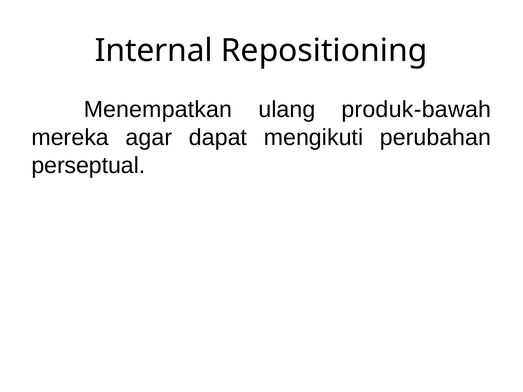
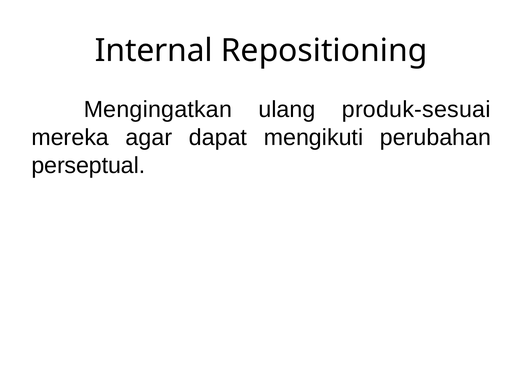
Menempatkan: Menempatkan -> Mengingatkan (158, 110)
produk-bawah: produk-bawah -> produk-sesuai (416, 110)
